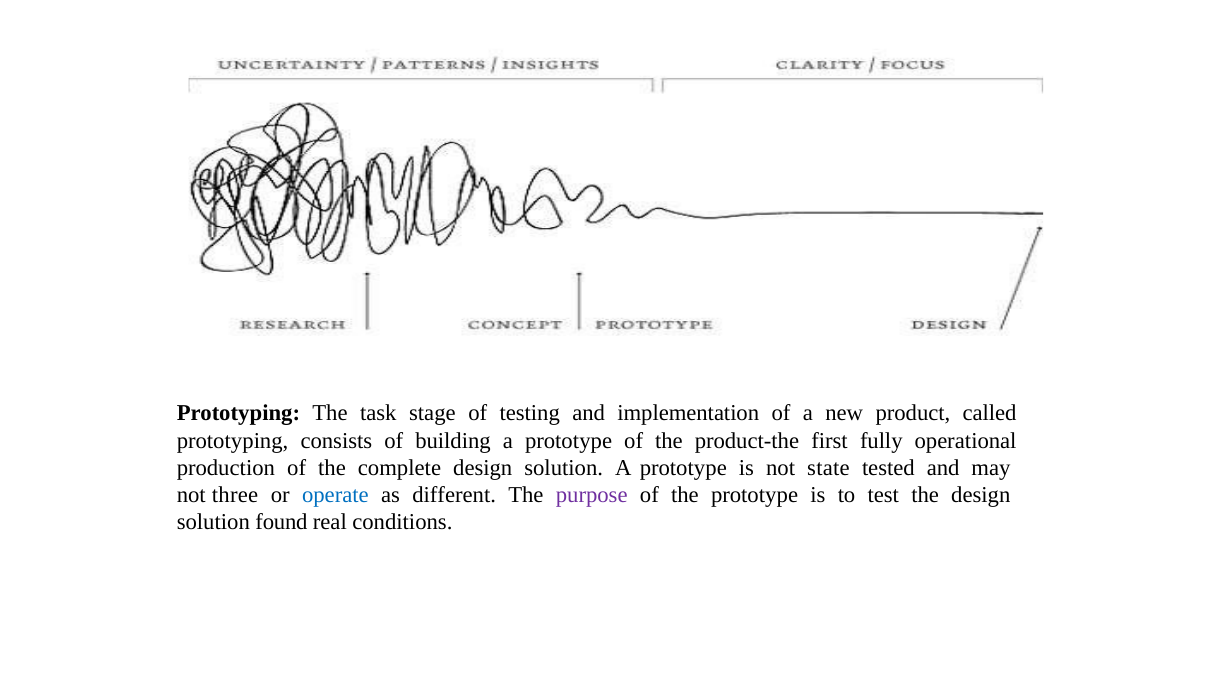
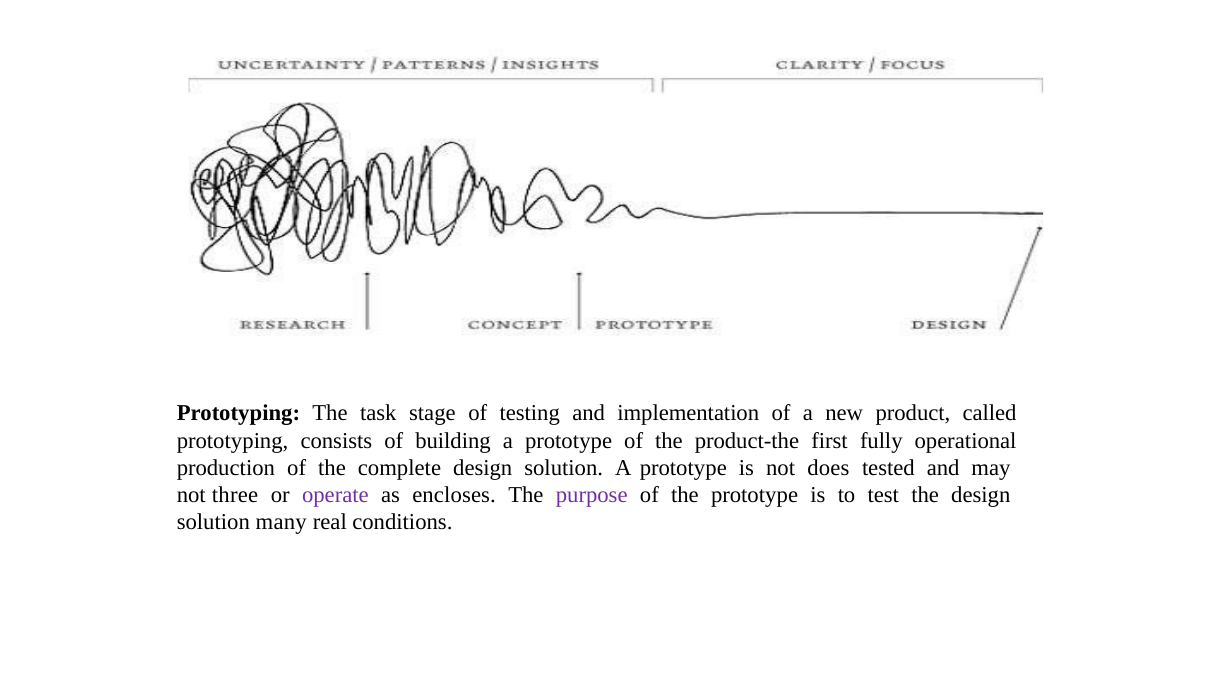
state: state -> does (828, 468)
operate colour: blue -> purple (335, 495)
different: different -> encloses (454, 495)
found: found -> many (281, 522)
